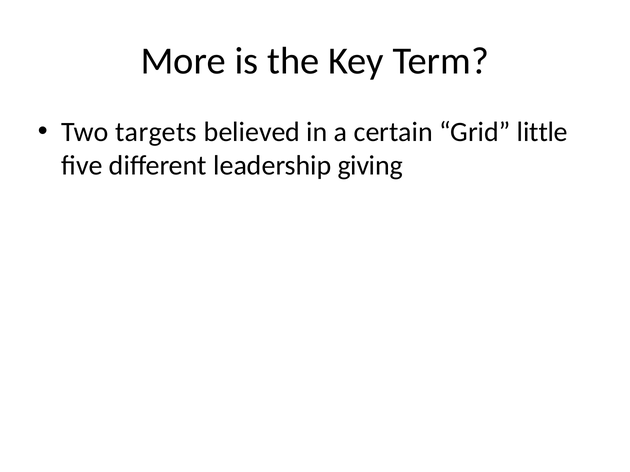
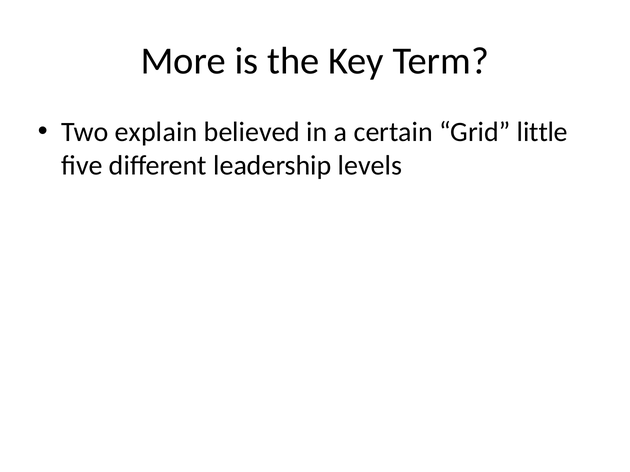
targets: targets -> explain (156, 132)
giving: giving -> levels (370, 166)
